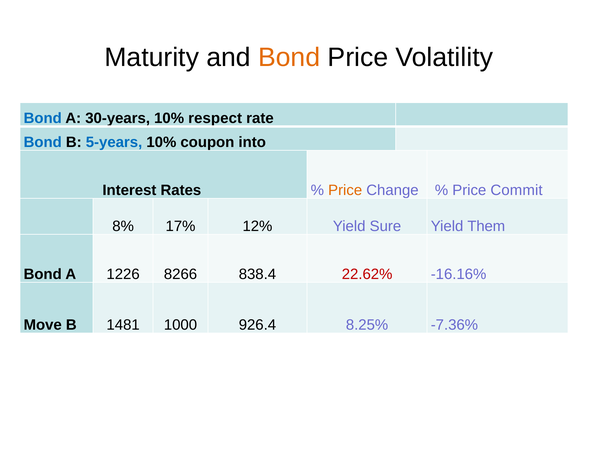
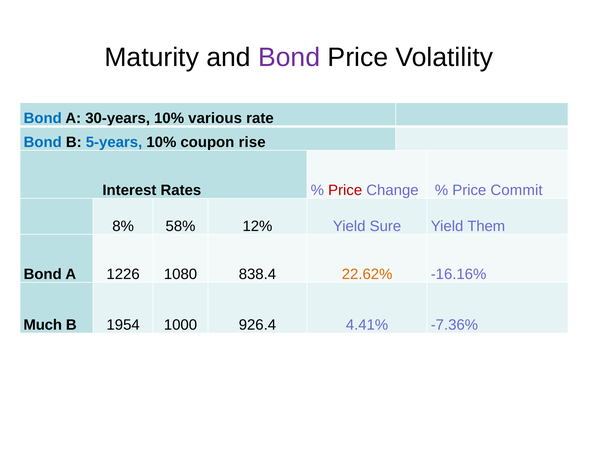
Bond colour: orange -> purple (289, 57)
respect: respect -> various (215, 118)
into: into -> rise (252, 142)
Price colour: orange -> red (345, 190)
17%: 17% -> 58% (180, 226)
8266: 8266 -> 1080 (181, 274)
22.62% colour: red -> orange (367, 274)
Move: Move -> Much (43, 325)
1481: 1481 -> 1954 (123, 325)
8.25%: 8.25% -> 4.41% (367, 325)
